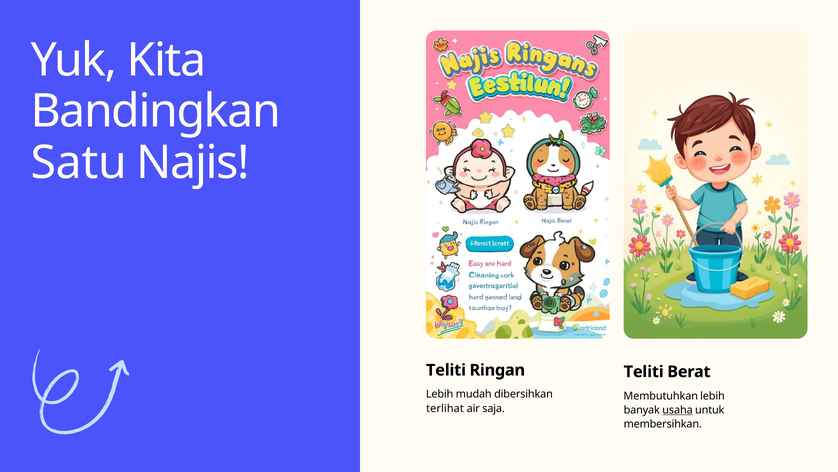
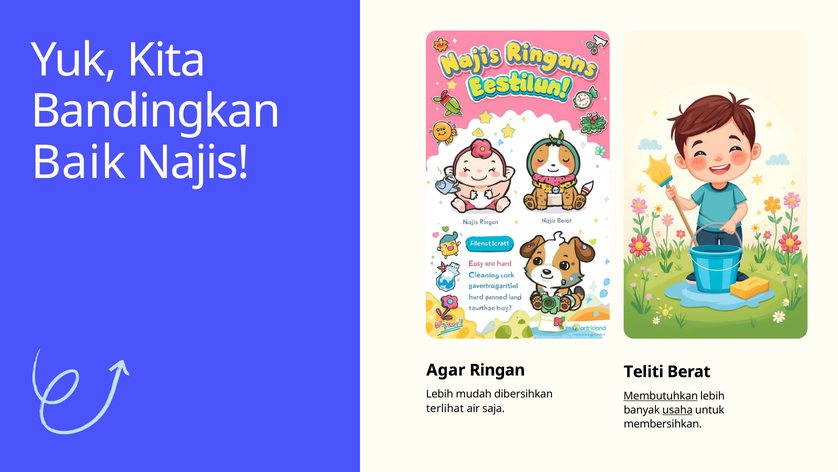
Satu: Satu -> Baik (79, 163)
Teliti: Teliti -> Agar (446, 370)
Membutuhkan underline: none -> present (661, 395)
